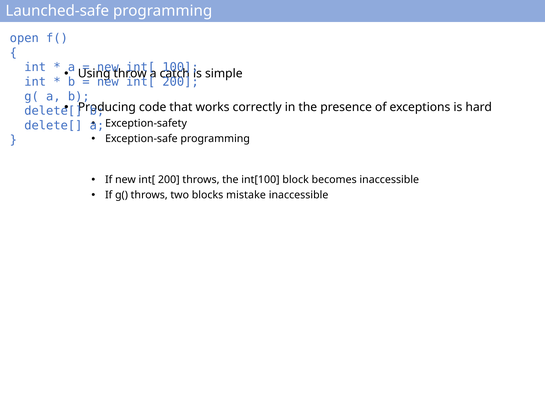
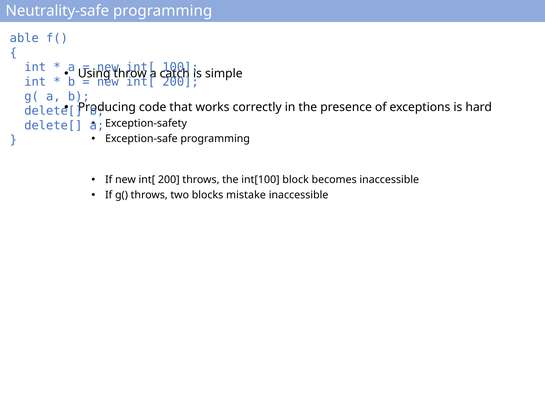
Launched-safe: Launched-safe -> Neutrality-safe (57, 11)
open: open -> able (24, 38)
